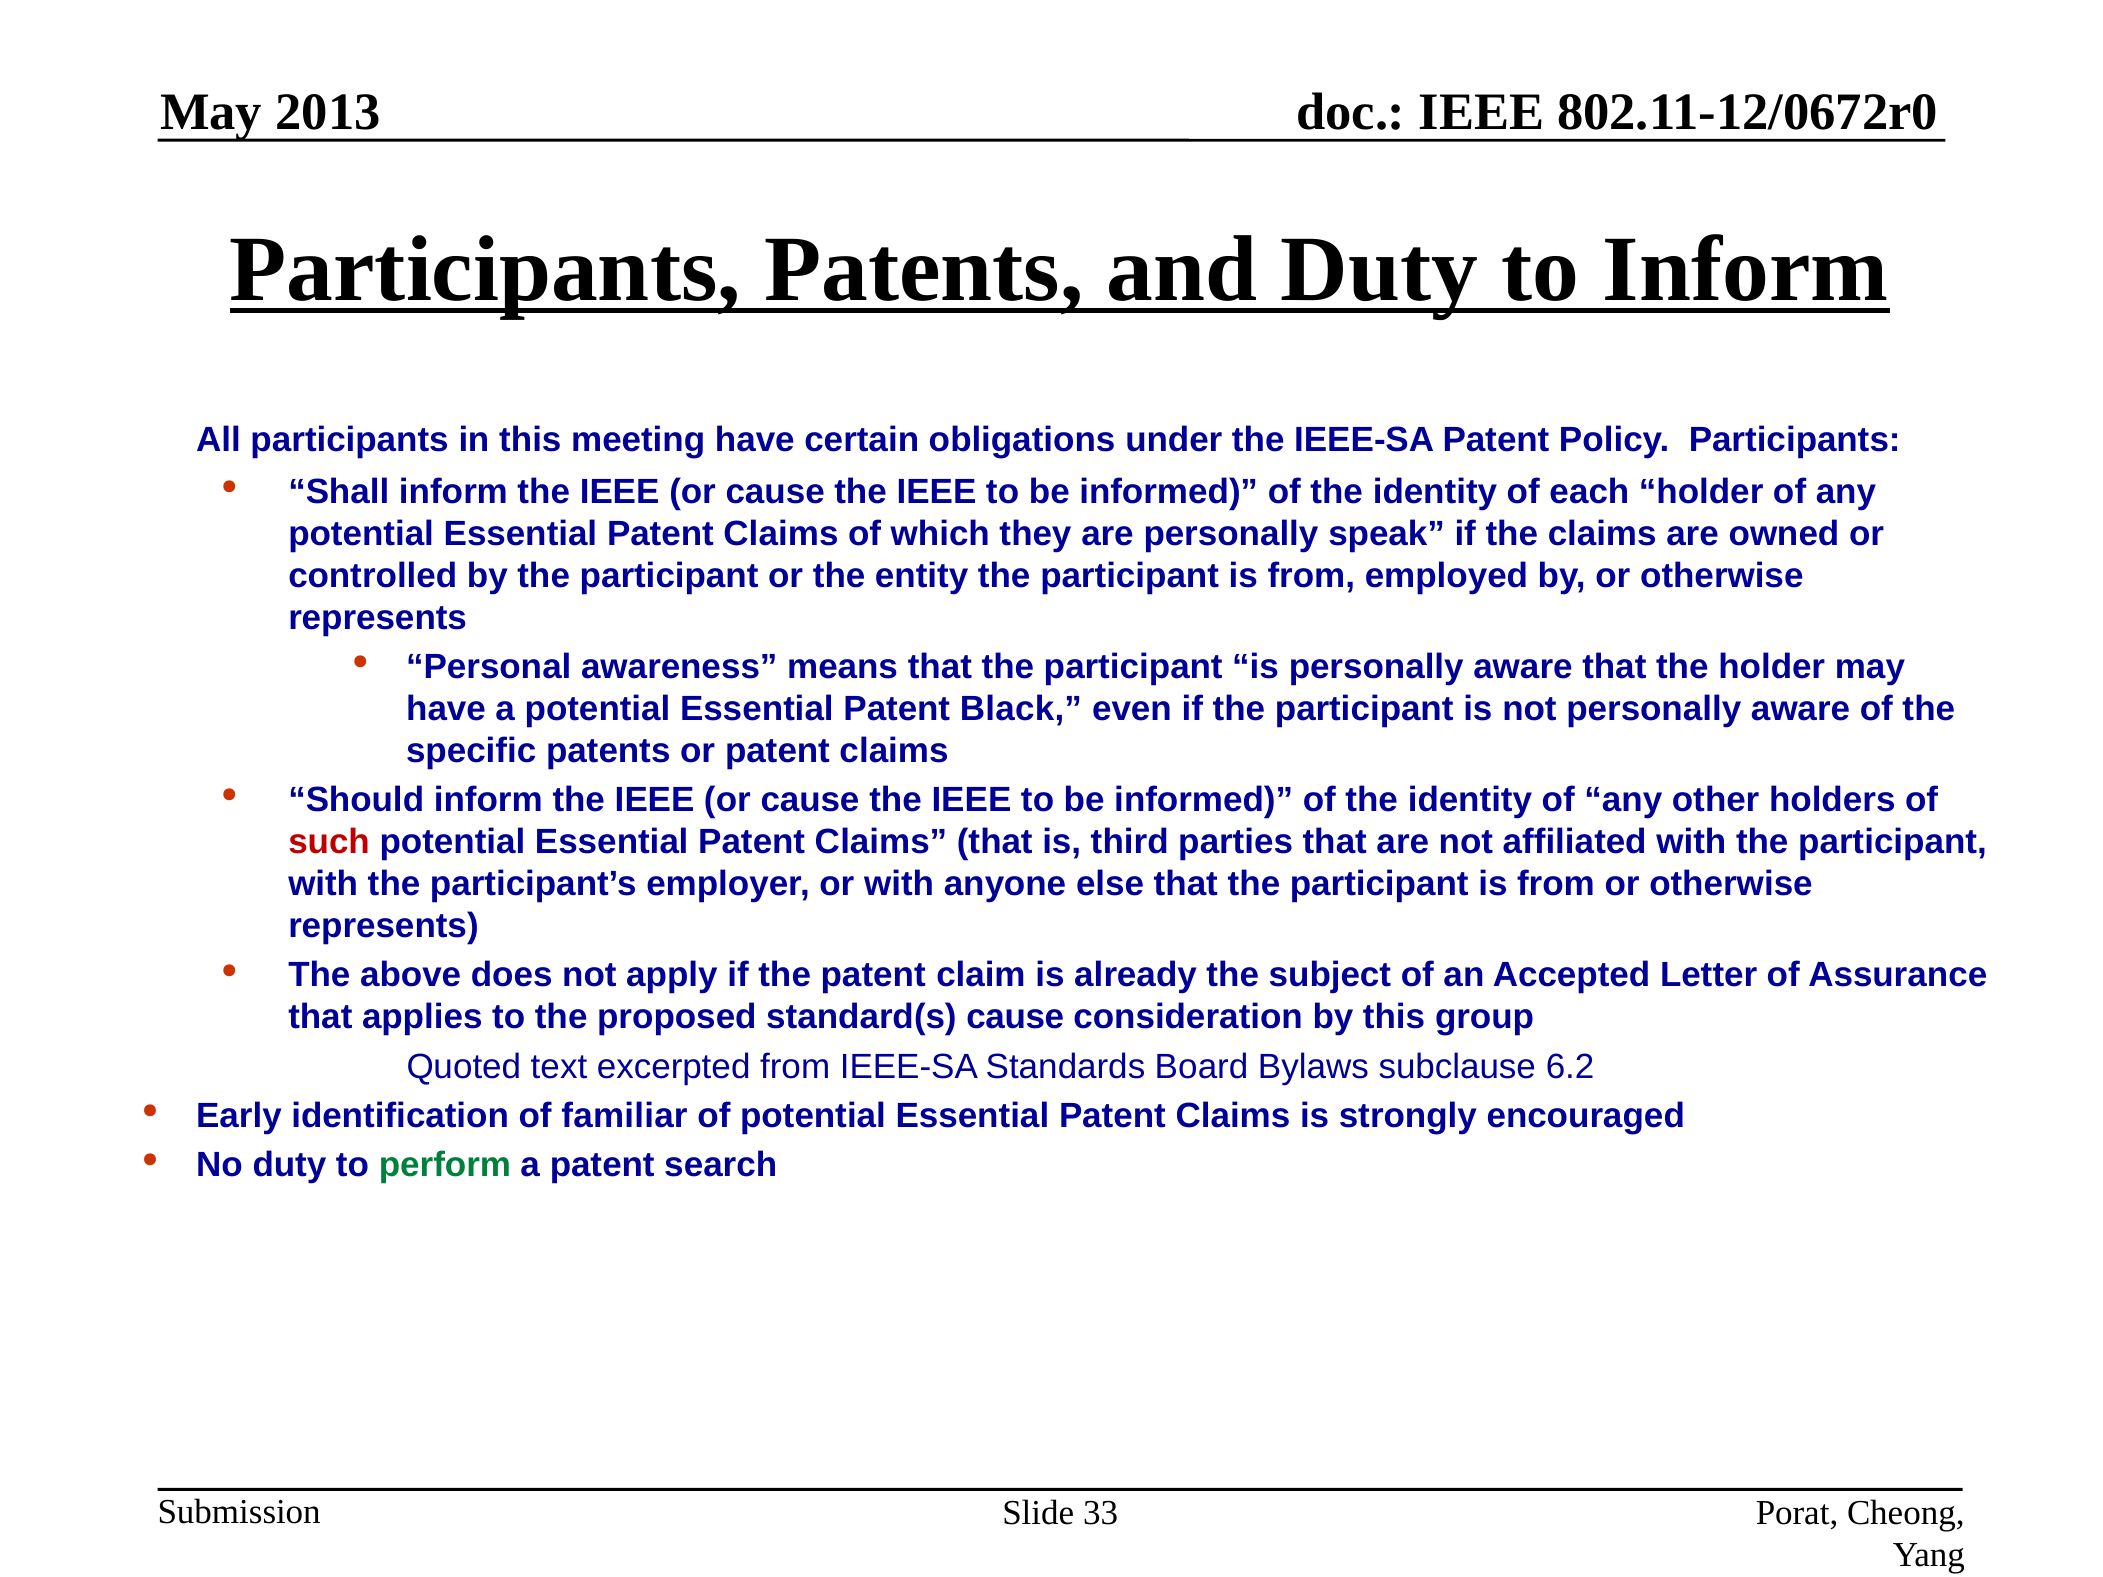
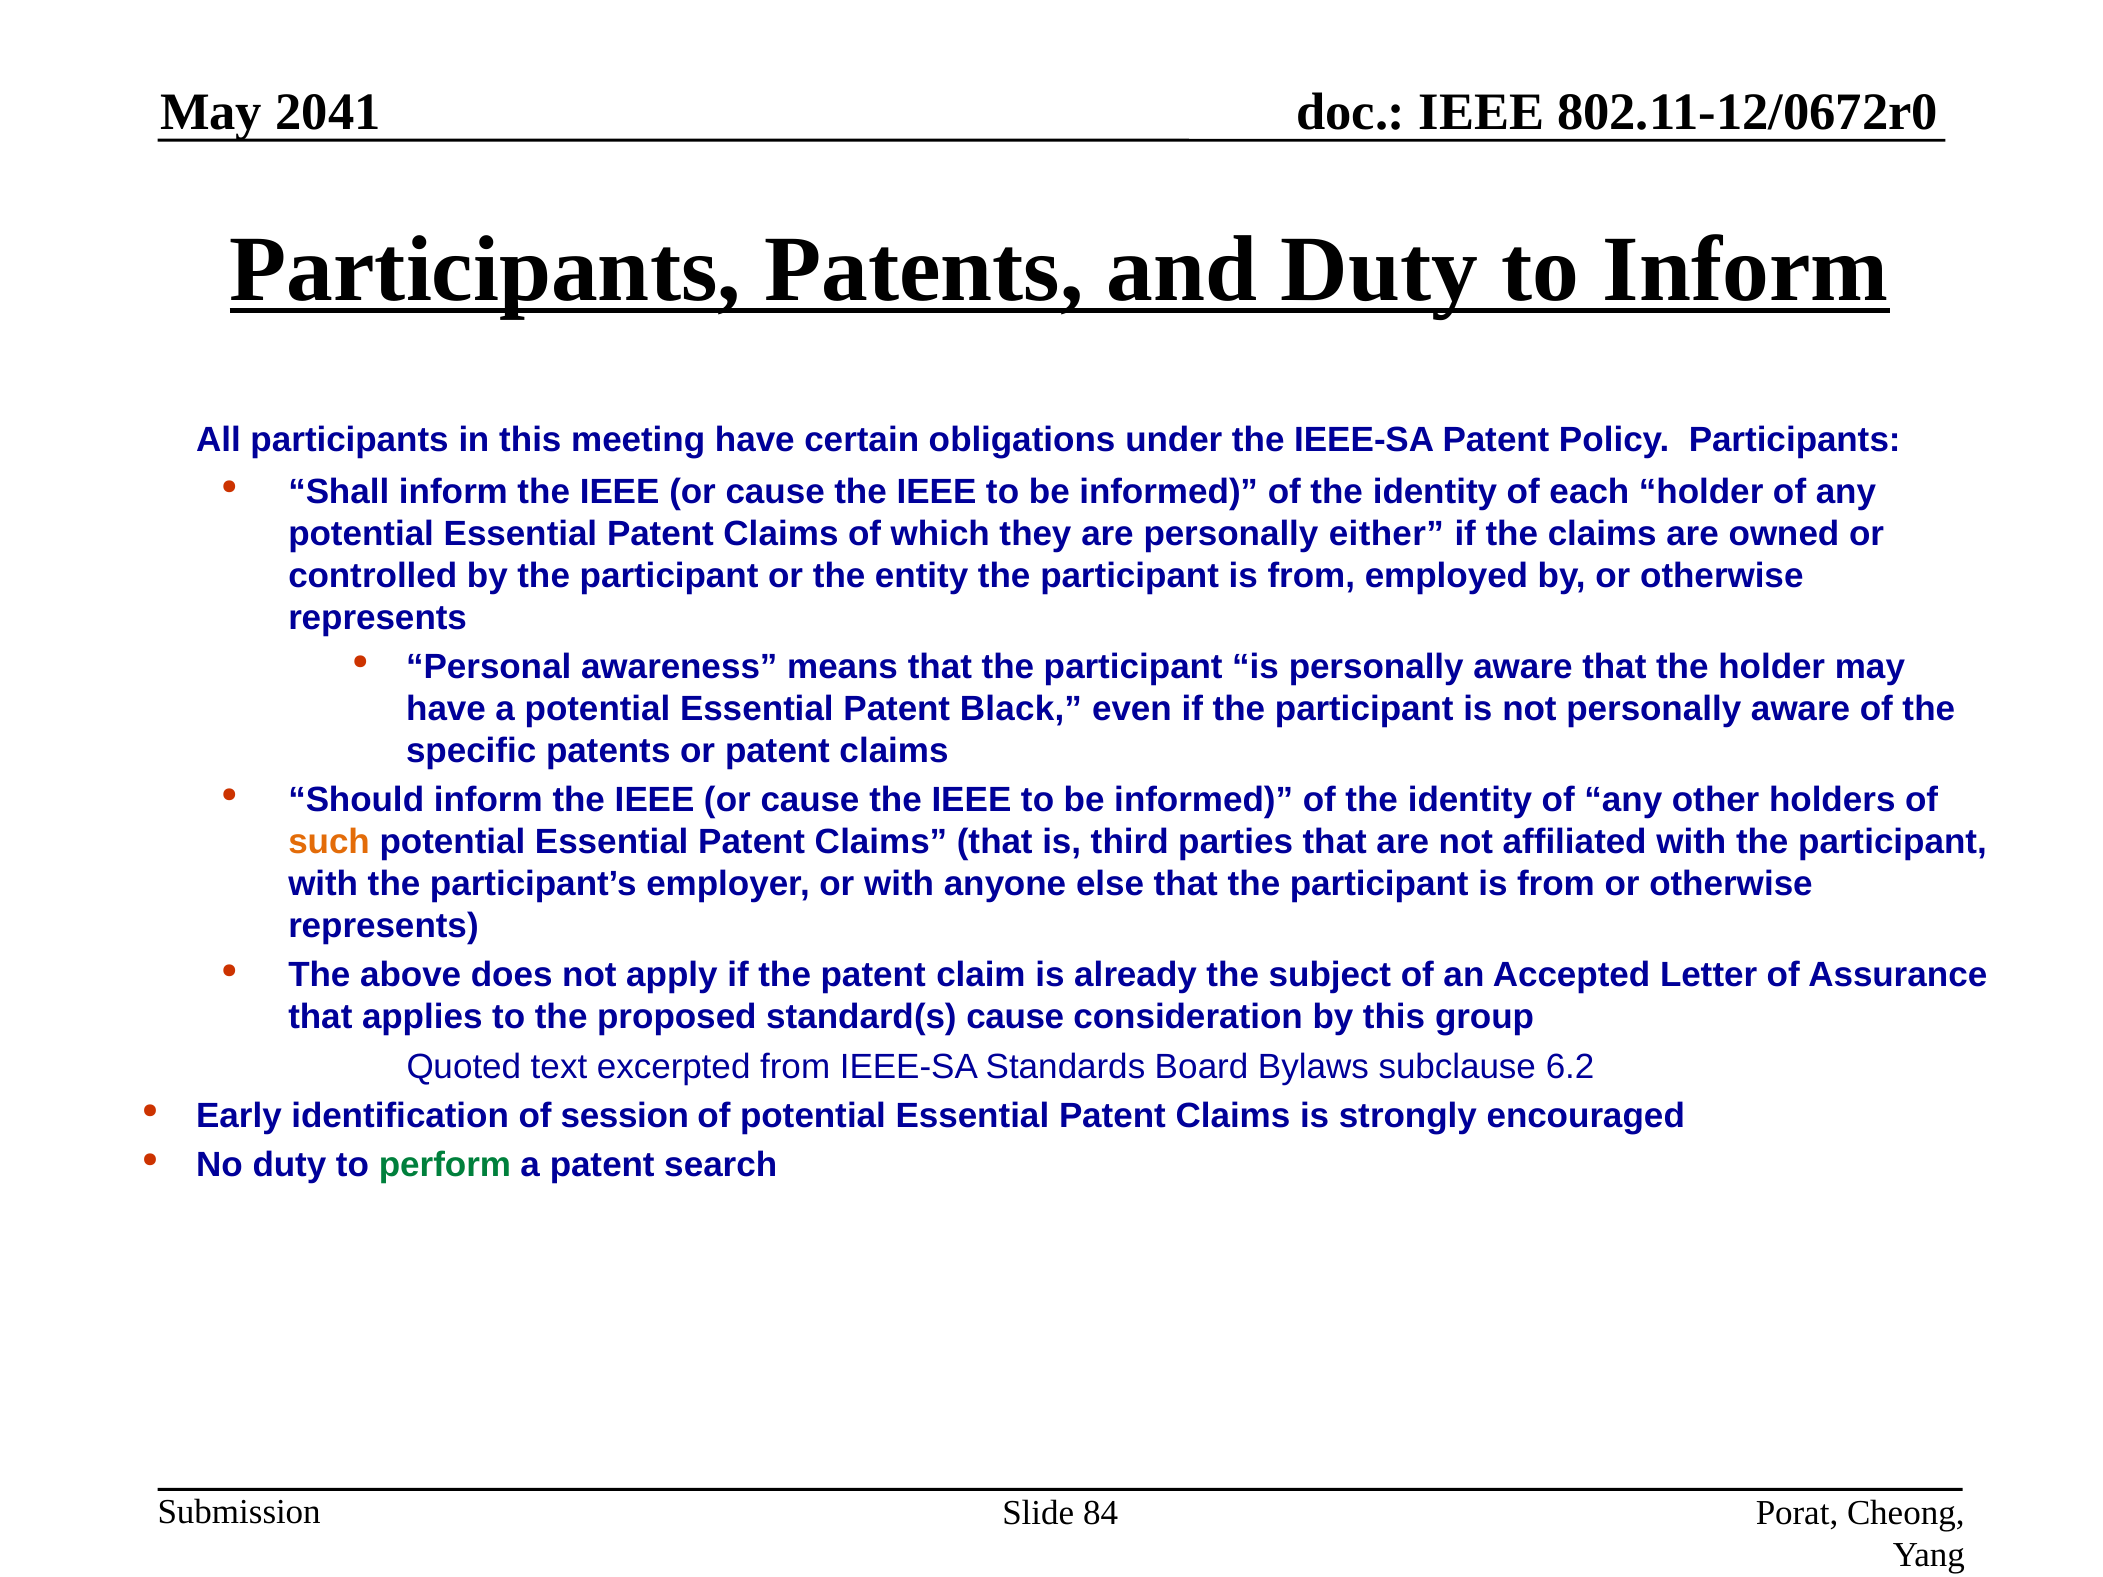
2013: 2013 -> 2041 (328, 112)
speak: speak -> either (1386, 534)
such colour: red -> orange (329, 842)
familiar: familiar -> session (625, 1116)
33: 33 -> 84 (1101, 1513)
